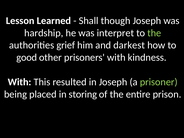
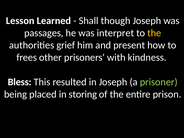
hardship: hardship -> passages (44, 33)
the colour: light green -> yellow (154, 33)
darkest: darkest -> present (129, 45)
good: good -> frees (27, 57)
With: With -> Bless (20, 82)
